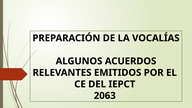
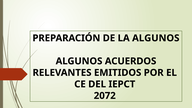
LA VOCALÍAS: VOCALÍAS -> ALGUNOS (156, 38)
2063: 2063 -> 2072 (105, 96)
